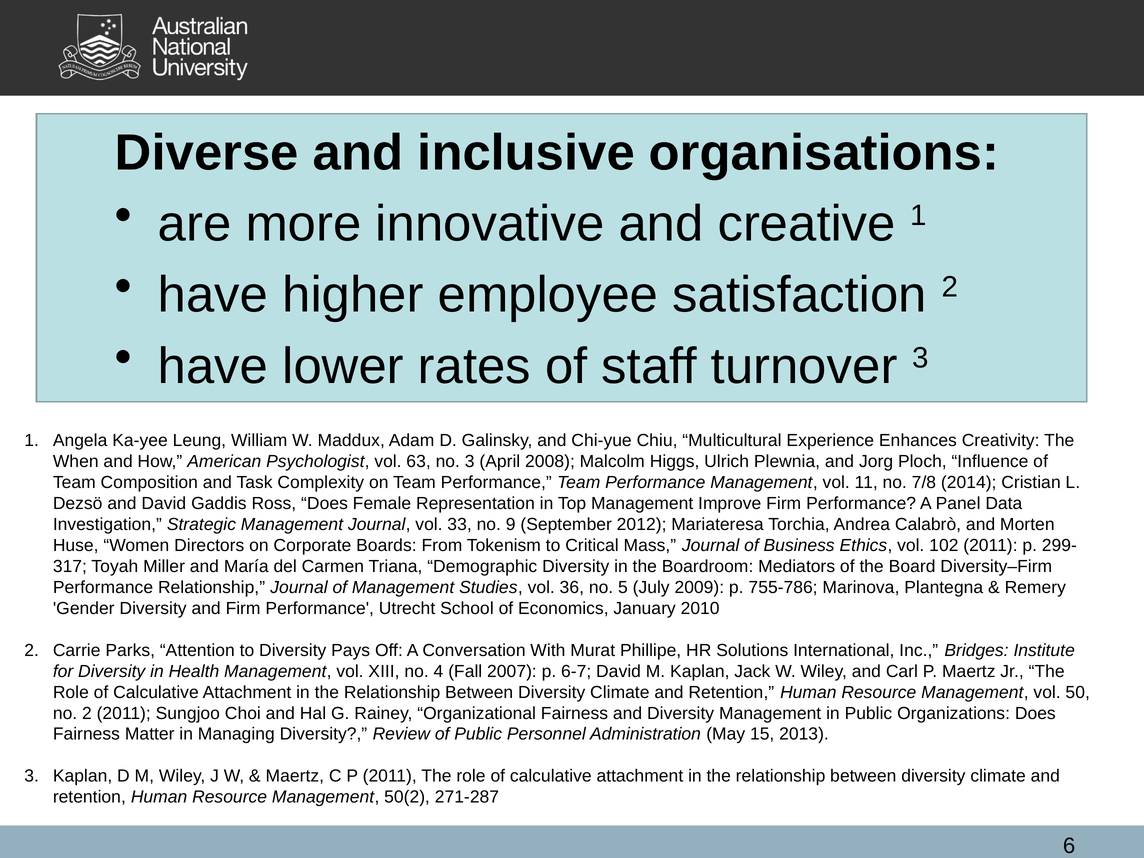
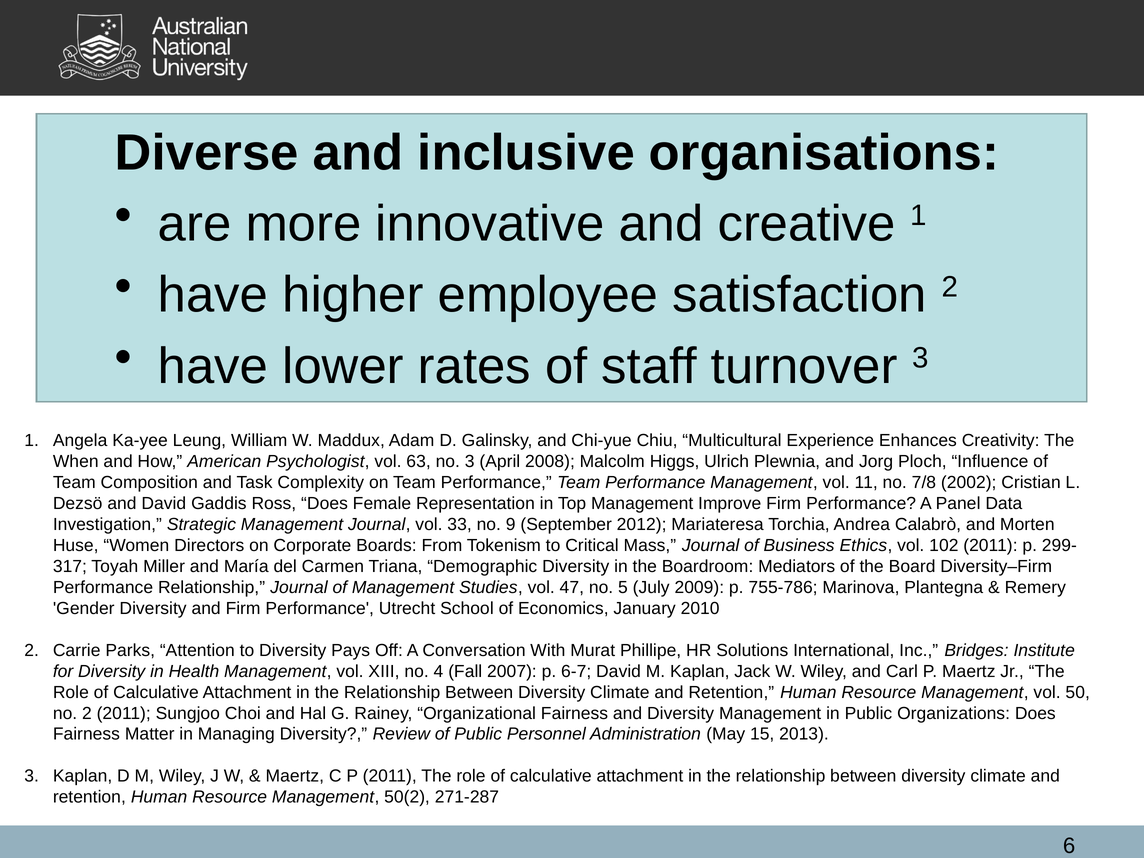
2014: 2014 -> 2002 (969, 482)
36: 36 -> 47 (572, 587)
